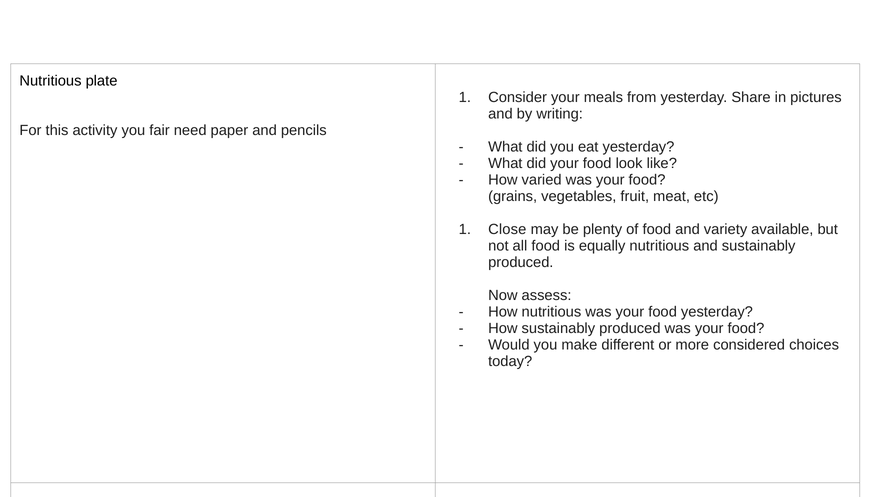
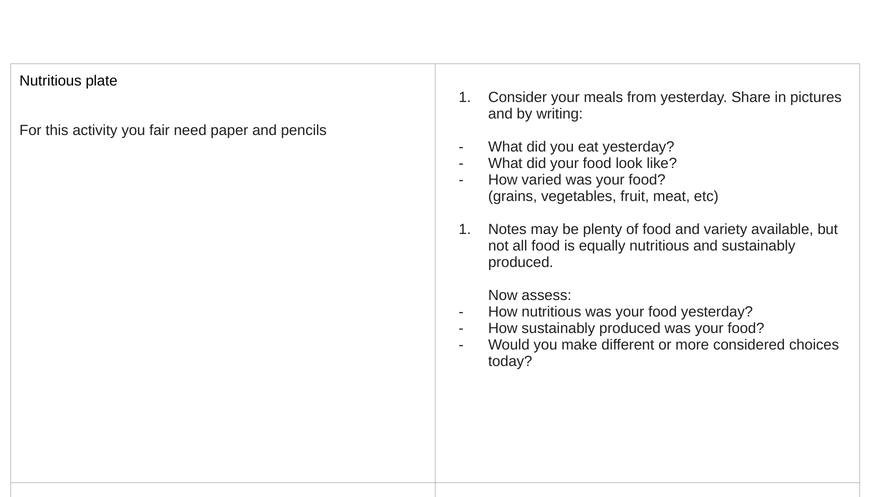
Close: Close -> Notes (507, 230)
